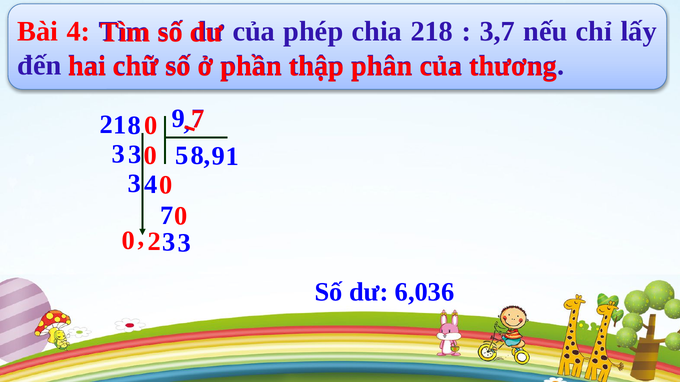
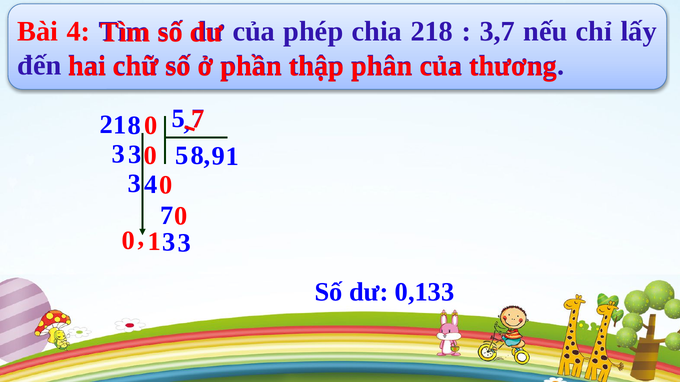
9: 9 -> 5 (178, 118)
2: 2 -> 1 (154, 242)
6,036: 6,036 -> 0,133 (425, 293)
